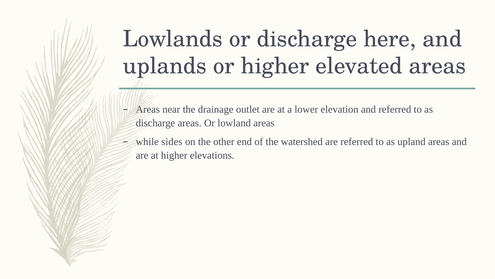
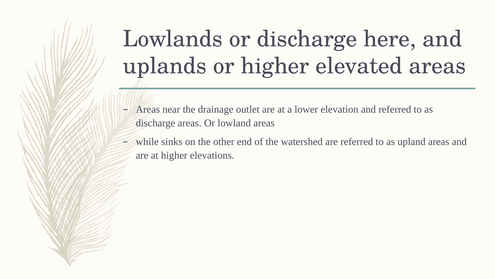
sides: sides -> sinks (172, 141)
